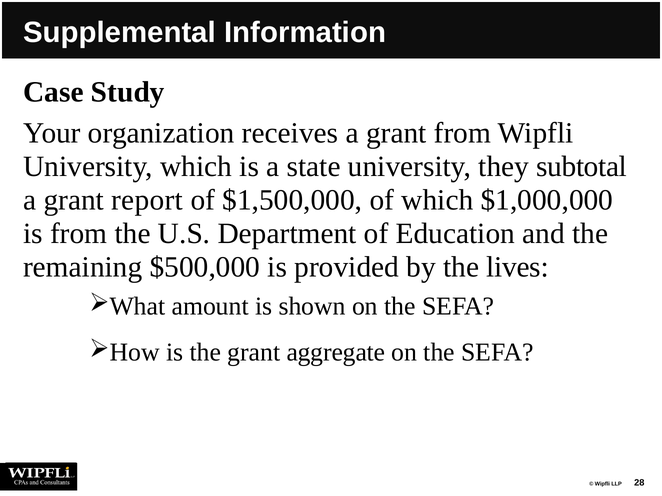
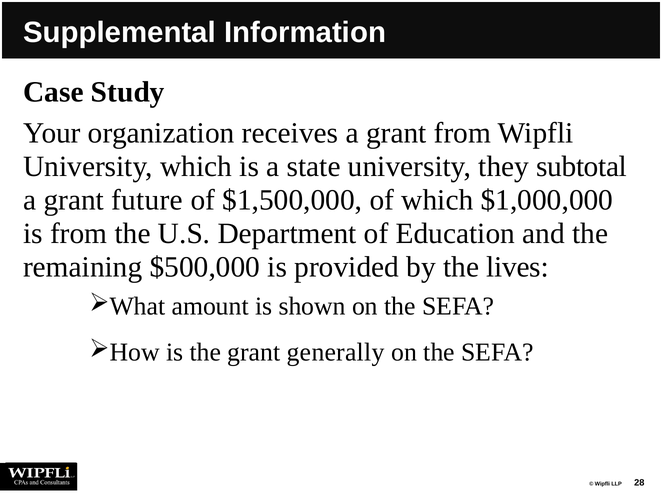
report: report -> future (147, 200)
aggregate: aggregate -> generally (336, 353)
